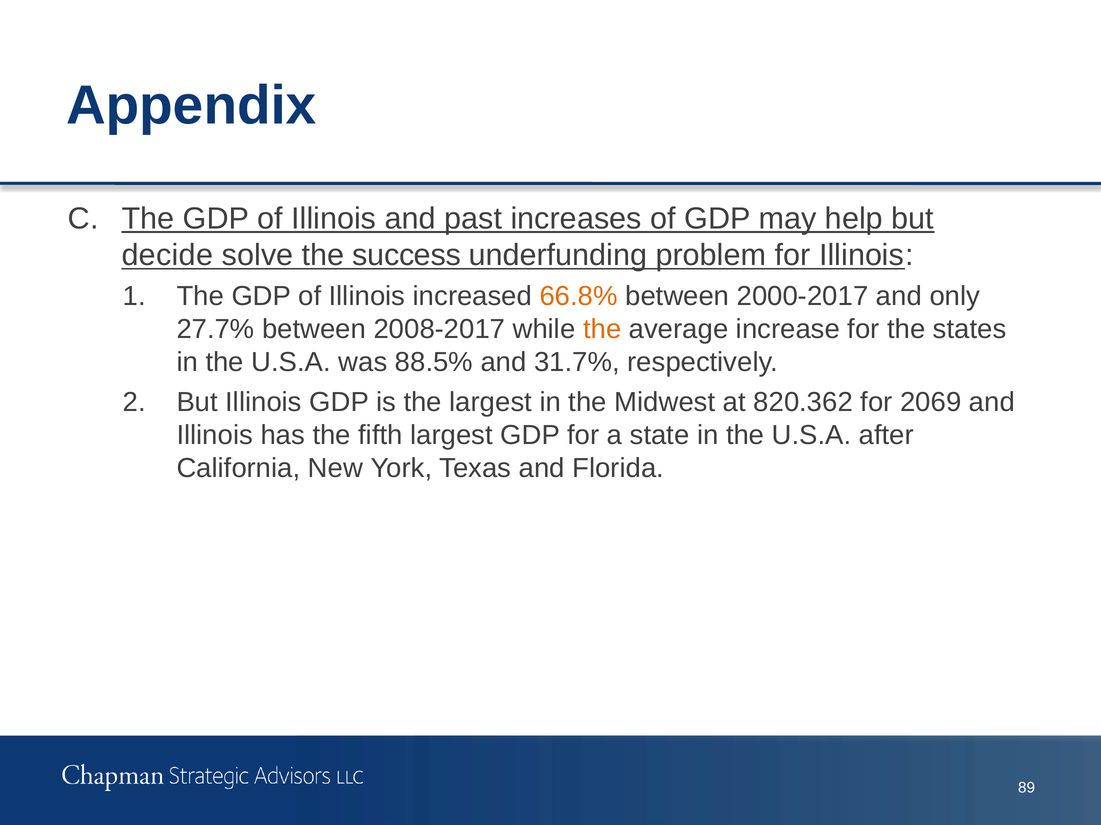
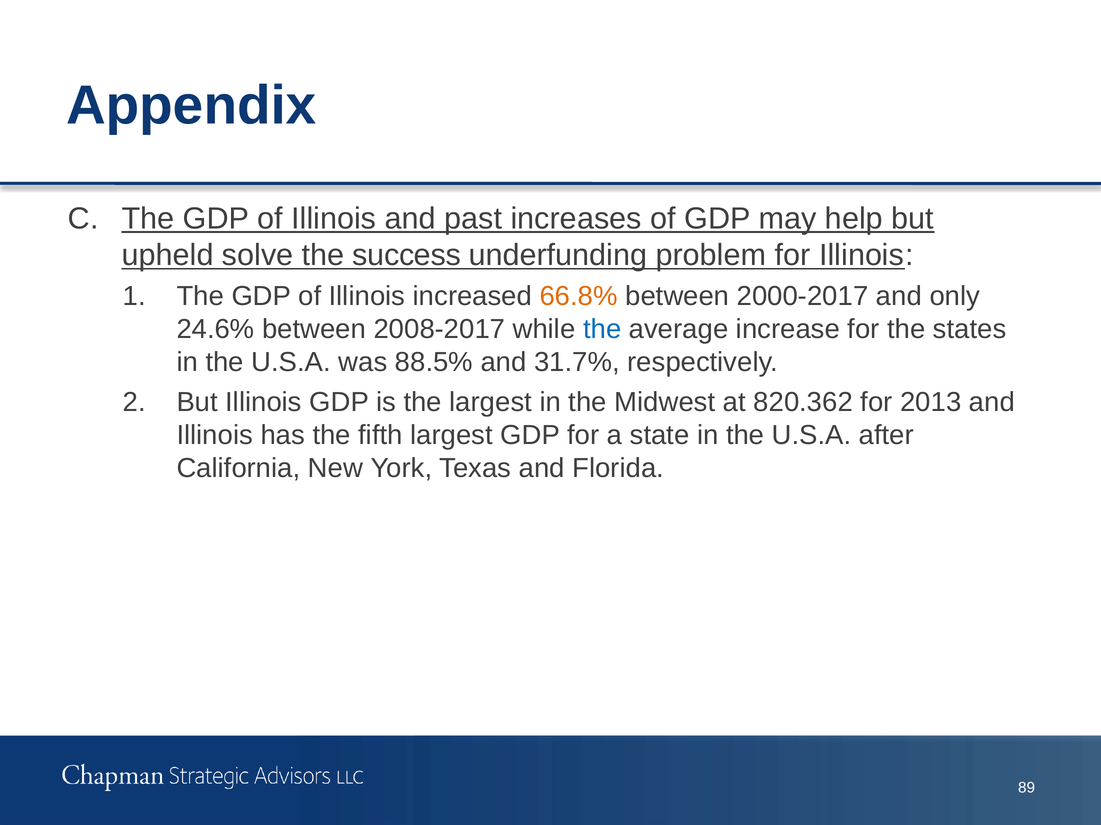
decide: decide -> upheld (168, 255)
27.7%: 27.7% -> 24.6% (215, 330)
the colour: orange -> blue (602, 330)
2069: 2069 -> 2013 (931, 402)
